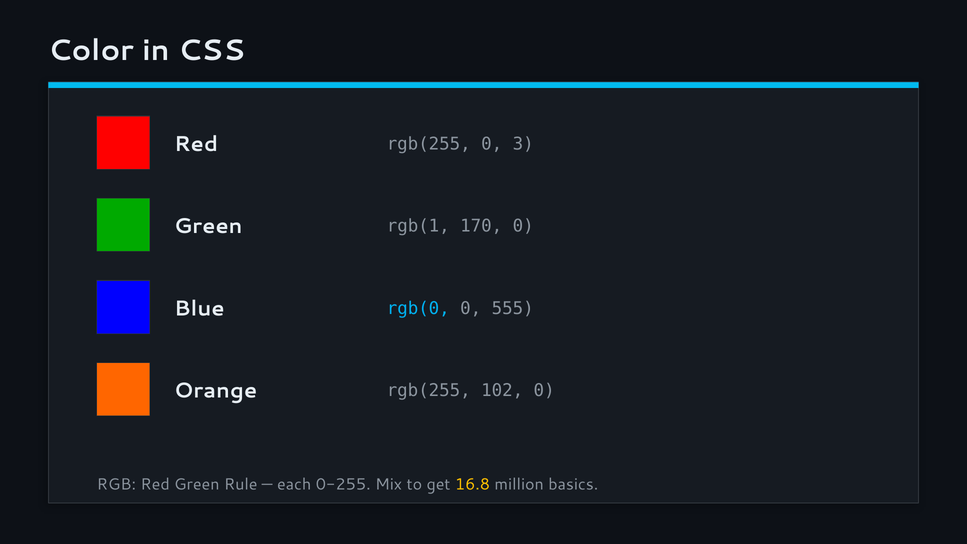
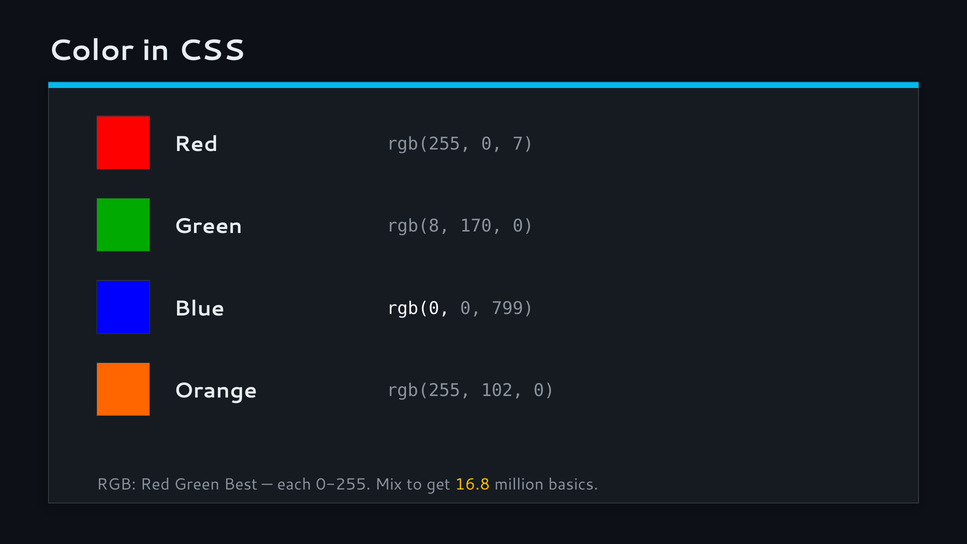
3: 3 -> 7 (523, 144)
rgb(1: rgb(1 -> rgb(8 (418, 226)
rgb(0 colour: light blue -> white (418, 308)
555: 555 -> 799 (513, 308)
Rule: Rule -> Best (241, 485)
